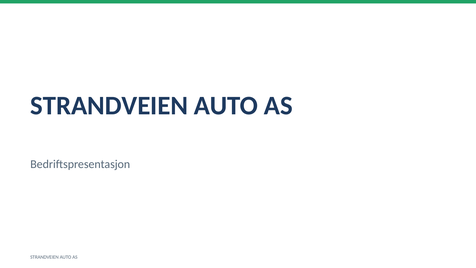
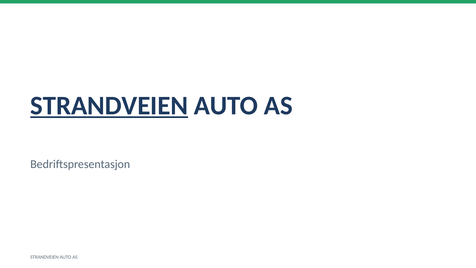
STRANDVEIEN underline: none -> present (109, 106)
